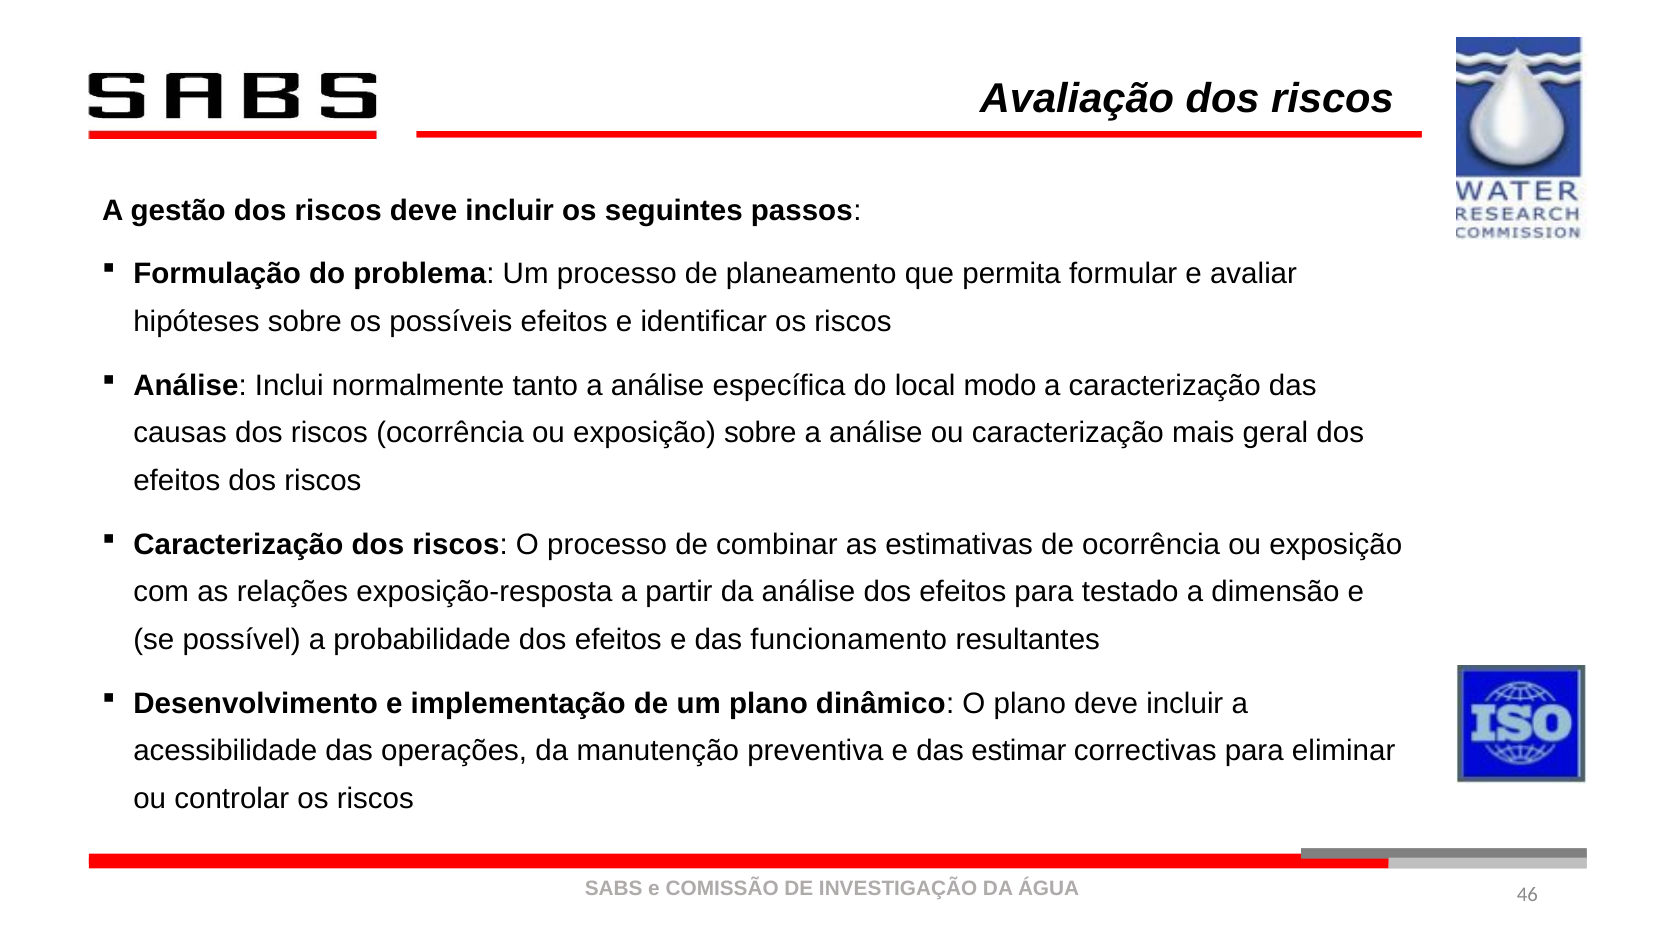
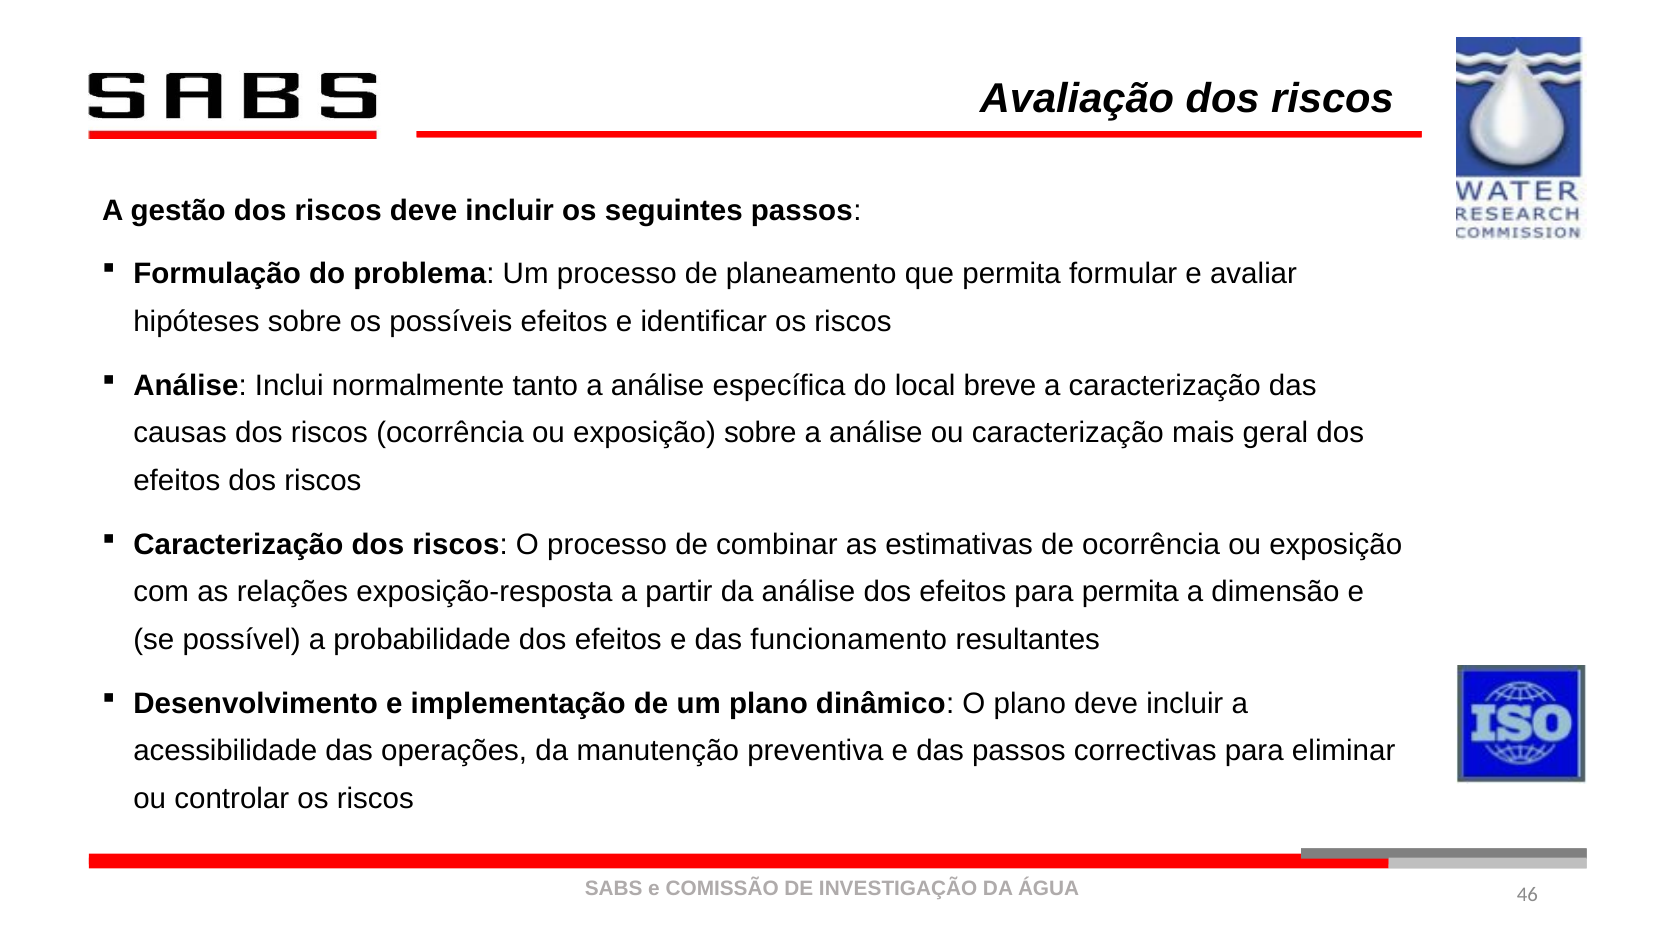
modo: modo -> breve (1000, 385)
para testado: testado -> permita (1130, 592)
das estimar: estimar -> passos (1019, 751)
